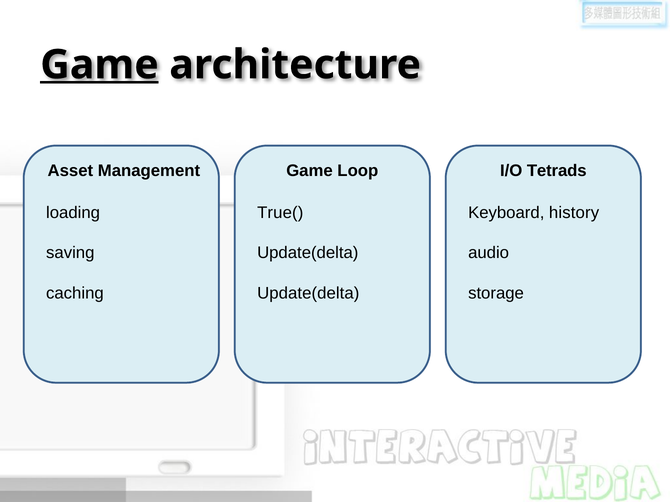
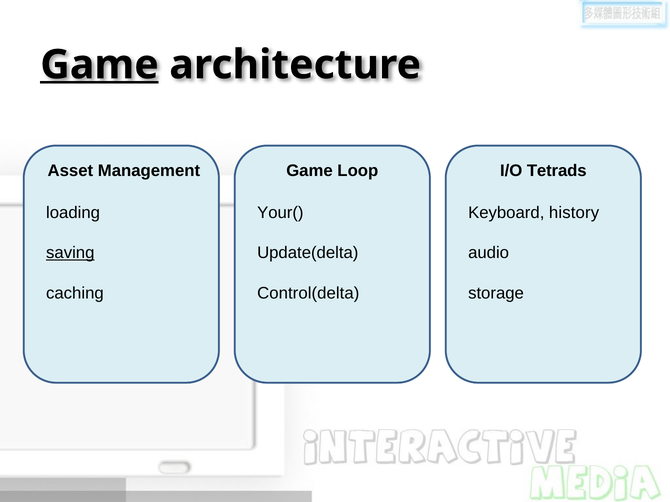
True(: True( -> Your( (280, 213)
saving underline: none -> present (70, 253)
Update(delta: Update(delta -> Control(delta (308, 293)
